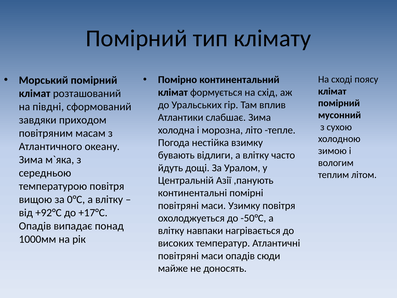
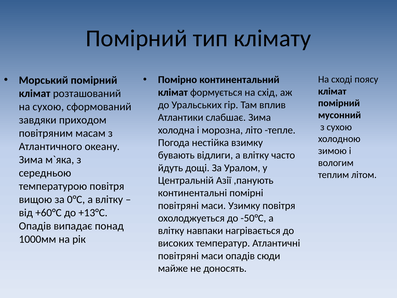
на півдні: півдні -> сухою (48, 107)
+92°С: +92°С -> +60°С (48, 213)
+17°С: +17°С -> +13°С (93, 213)
